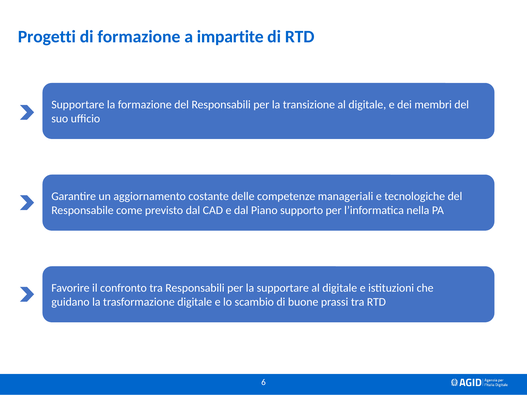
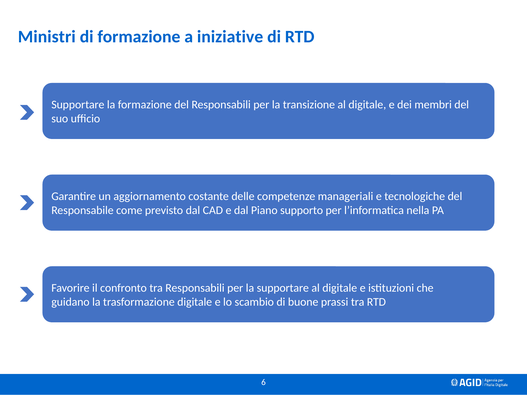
Progetti: Progetti -> Ministri (47, 37)
impartite: impartite -> iniziative (230, 37)
